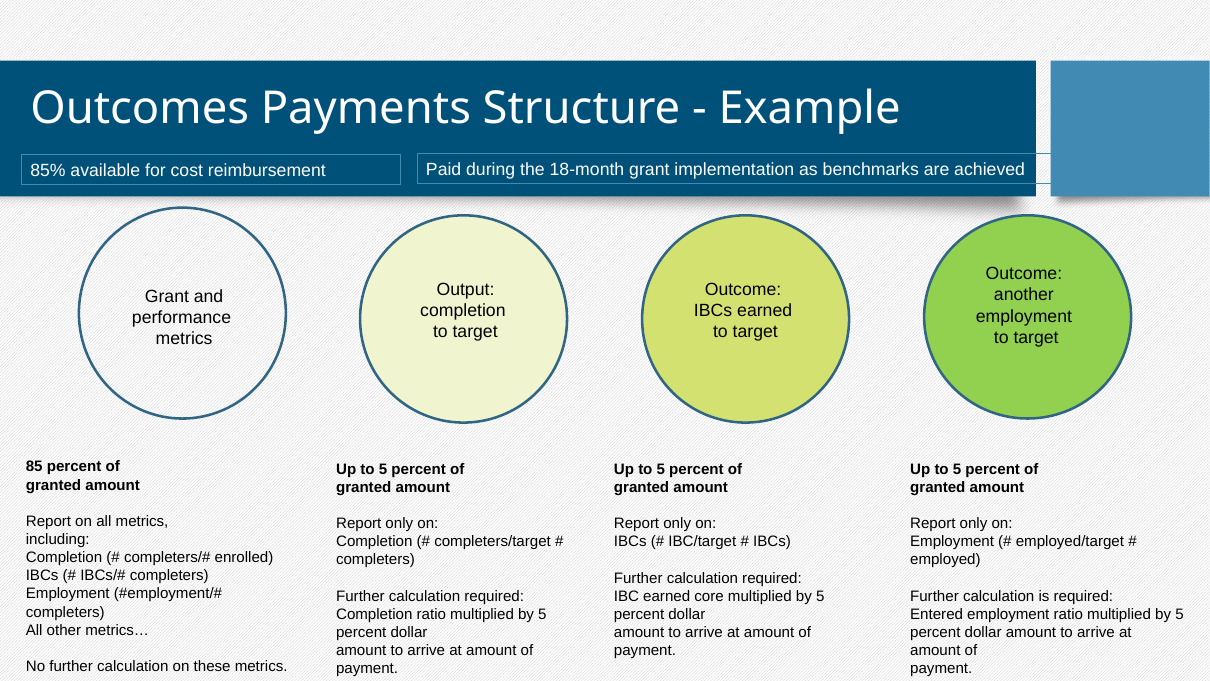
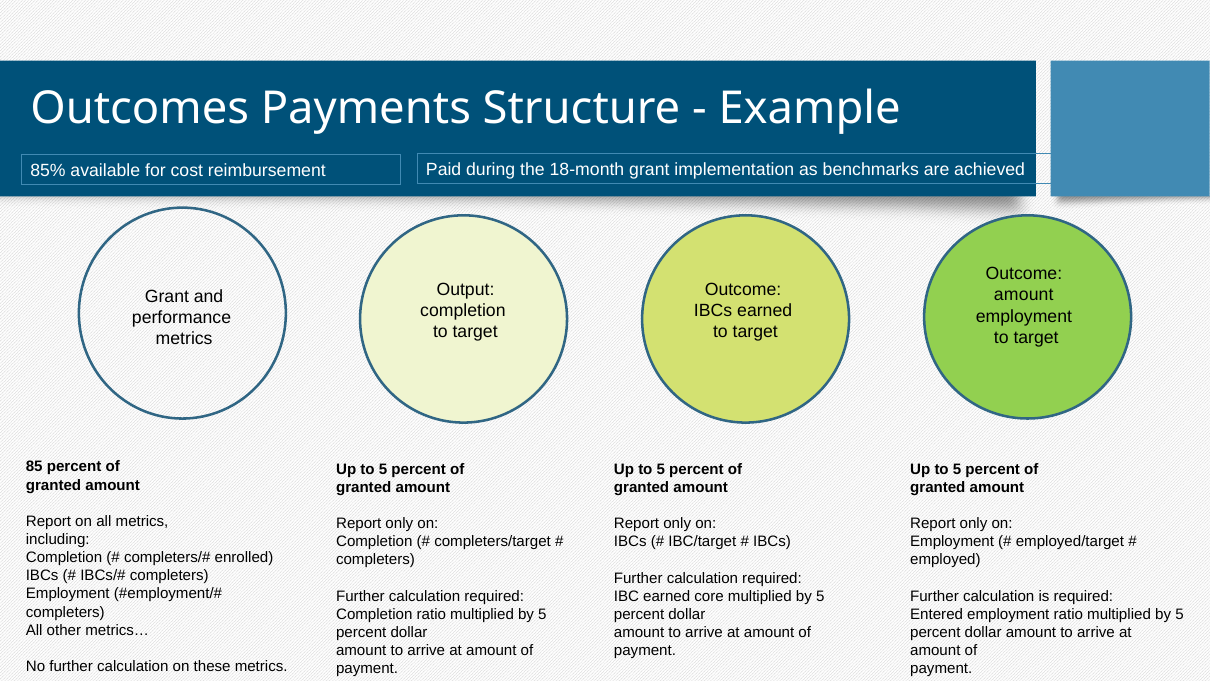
another: another -> amount (1024, 295)
